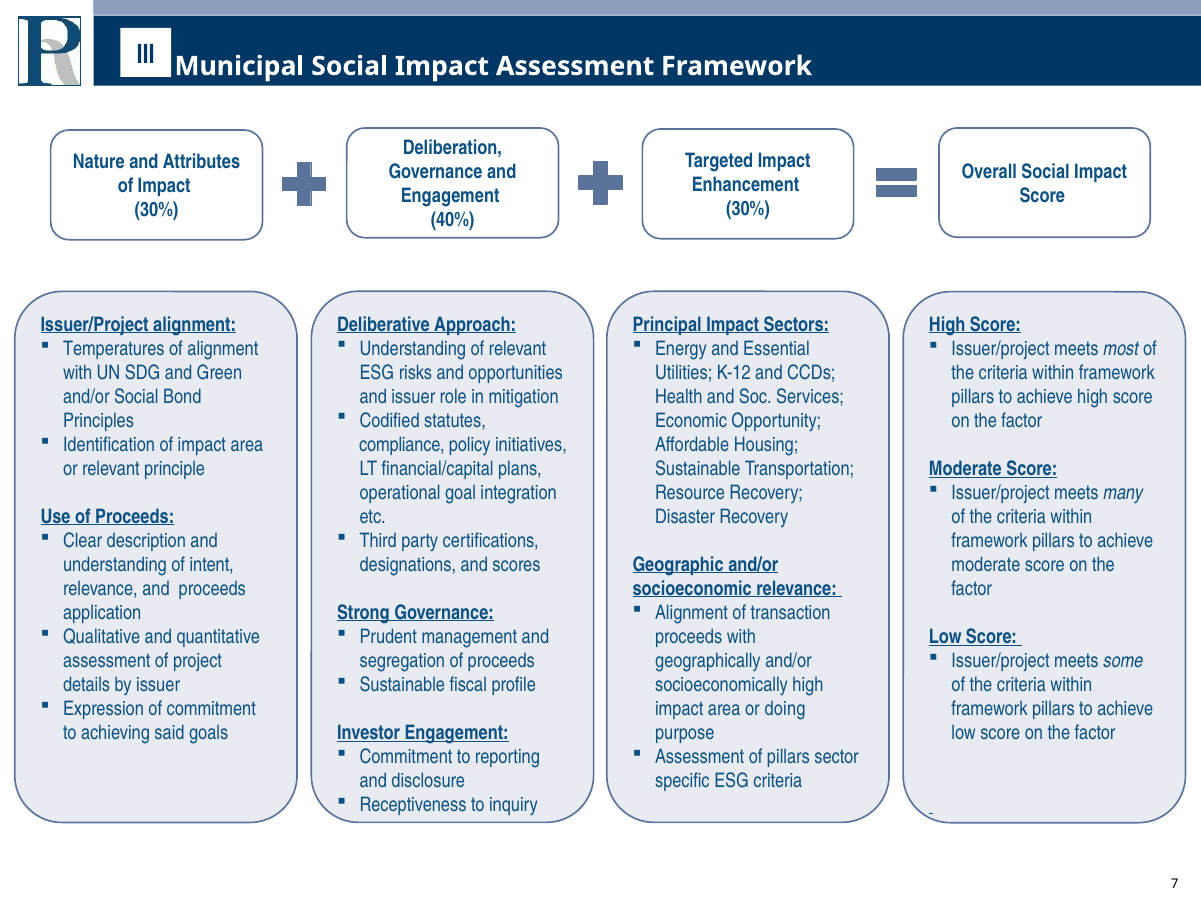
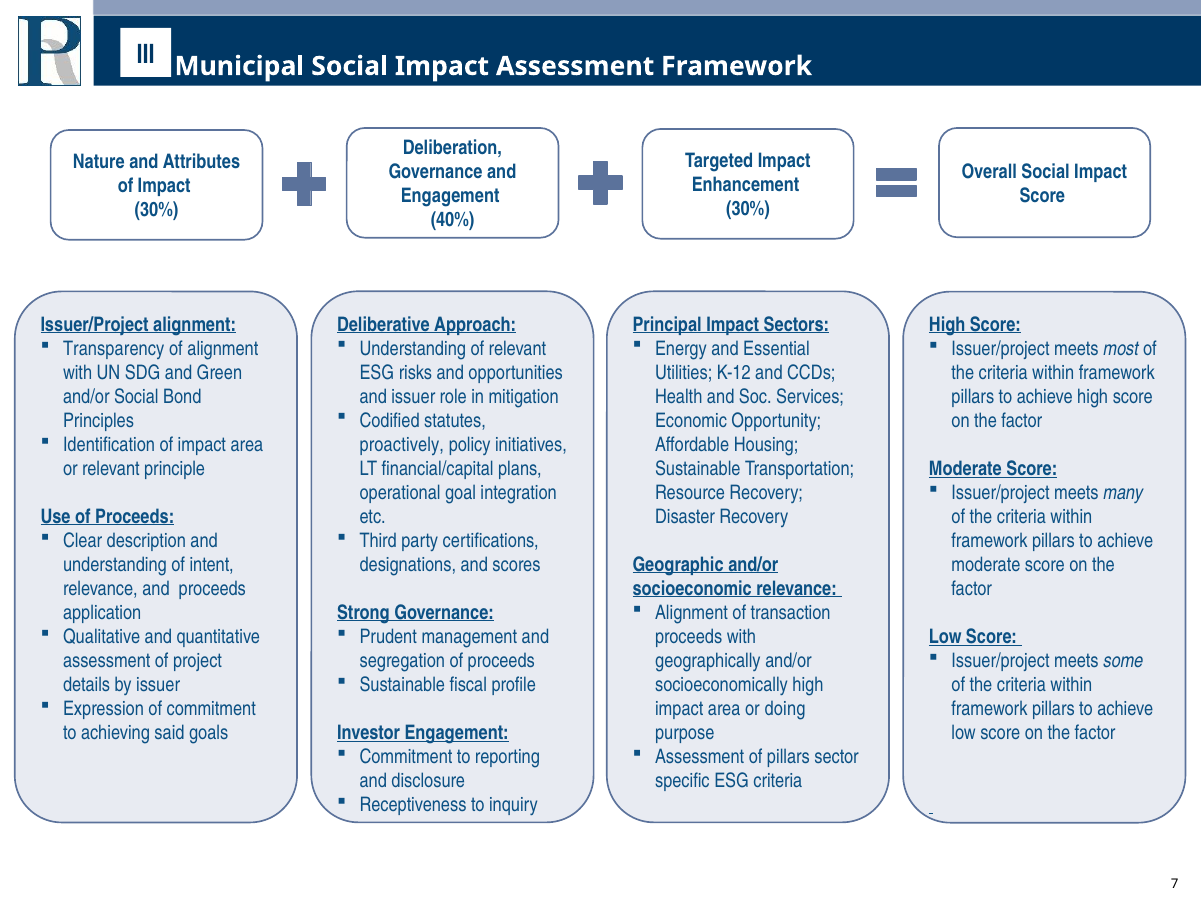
Temperatures: Temperatures -> Transparency (114, 349)
compliance: compliance -> proactively (402, 444)
